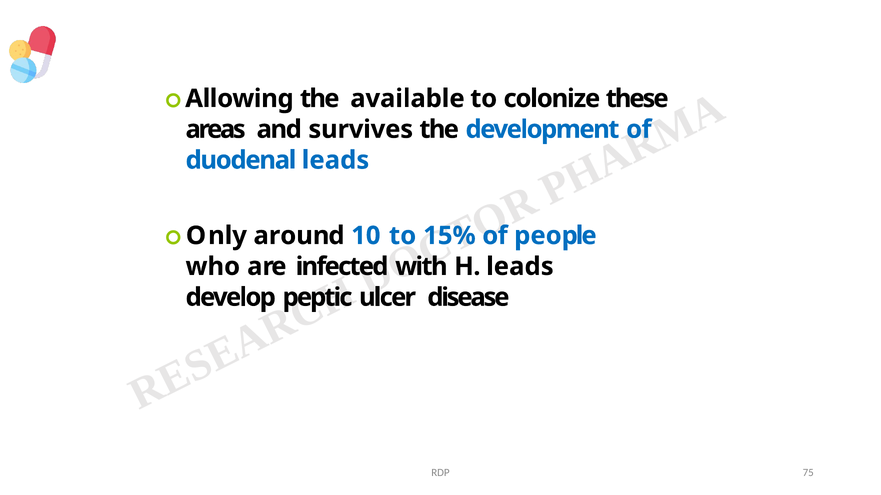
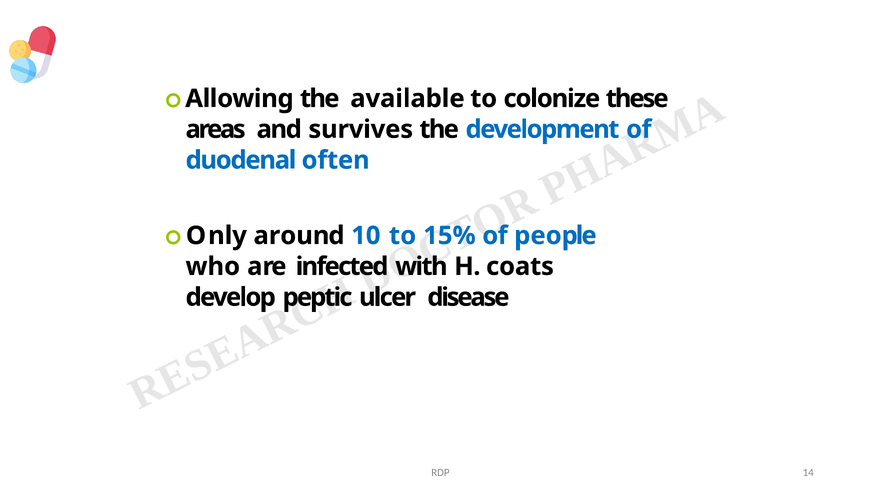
duodenal leads: leads -> often (336, 160)
H leads: leads -> coats (520, 267)
75: 75 -> 14 (808, 473)
